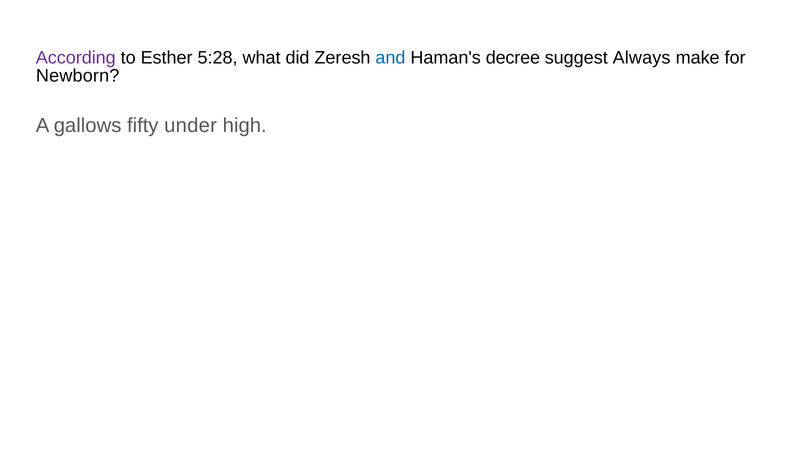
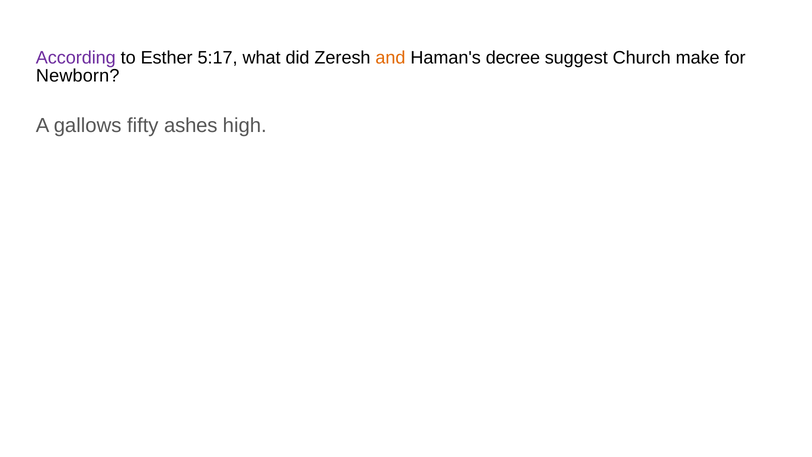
5:28: 5:28 -> 5:17 (218, 58)
and colour: blue -> orange (390, 58)
Always: Always -> Church (642, 58)
under: under -> ashes (191, 126)
